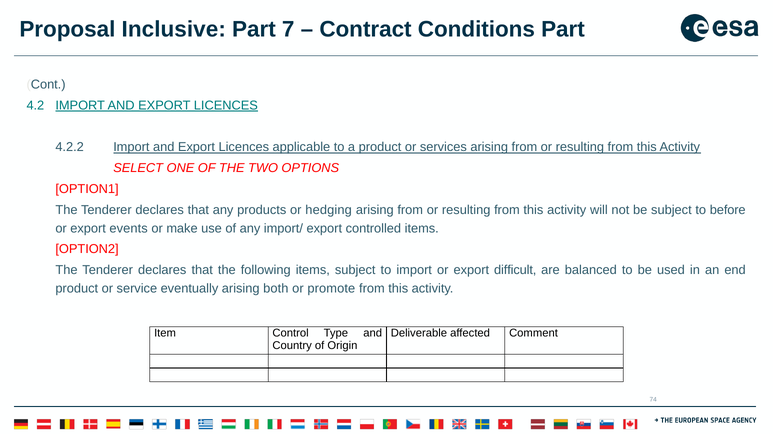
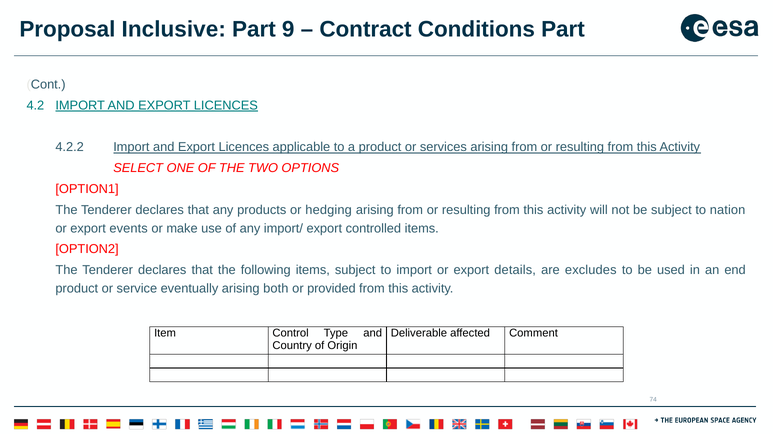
7: 7 -> 9 (288, 29)
before: before -> nation (728, 210)
difficult: difficult -> details (515, 270)
balanced: balanced -> excludes (591, 270)
promote: promote -> provided (331, 288)
